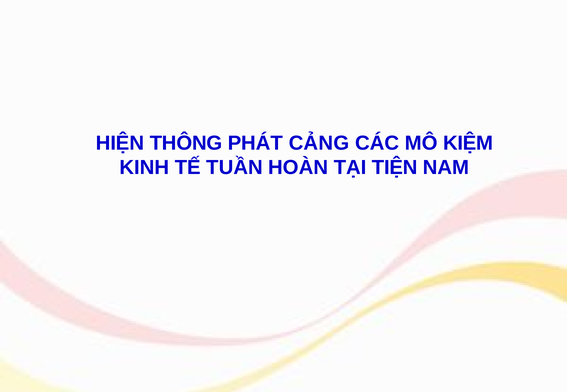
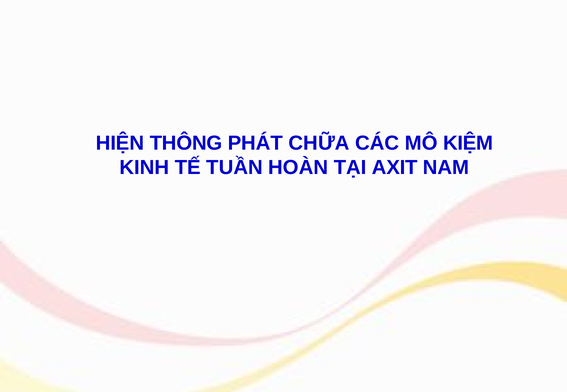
CẢNG: CẢNG -> CHỮA (319, 143)
TIỆN: TIỆN -> AXIT (395, 168)
